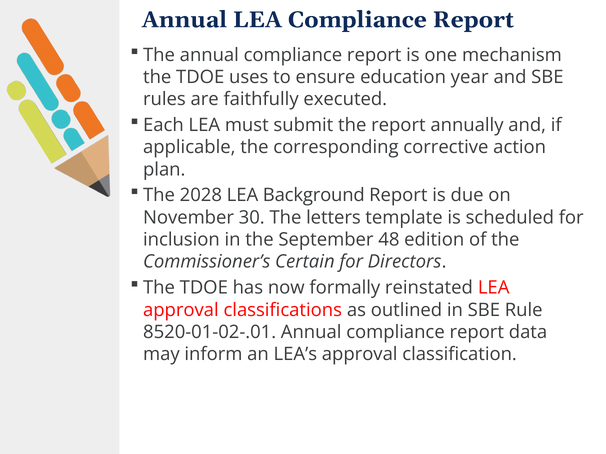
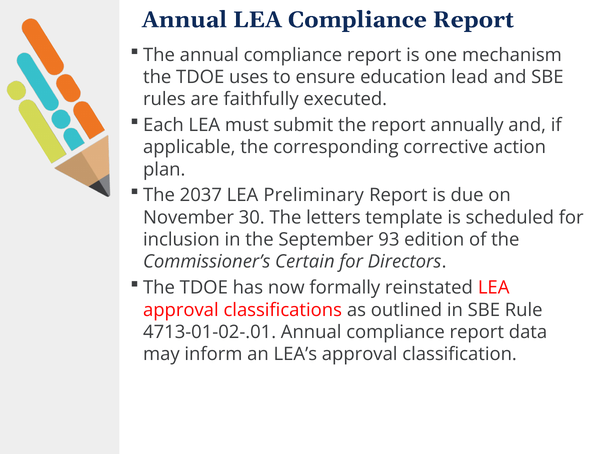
year: year -> lead (470, 77)
2028: 2028 -> 2037 (201, 196)
Background: Background -> Preliminary (314, 196)
48: 48 -> 93 (389, 240)
8520-01-02-.01: 8520-01-02-.01 -> 4713-01-02-.01 (210, 332)
